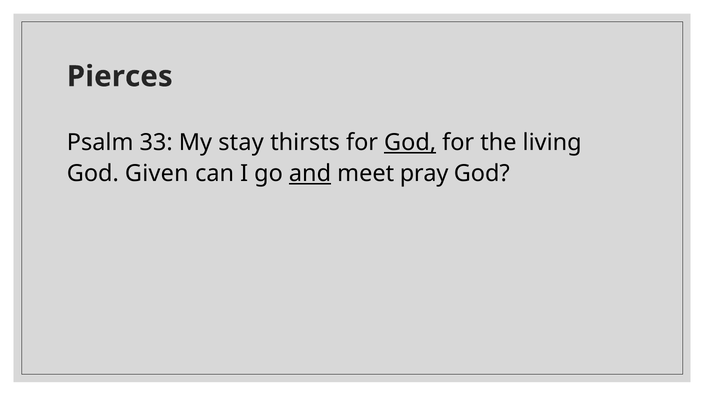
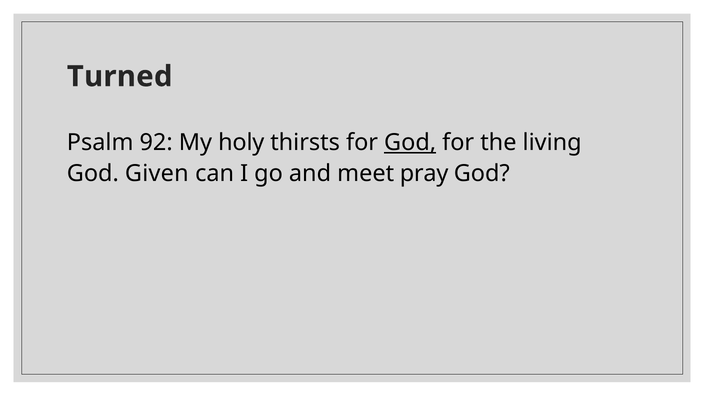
Pierces: Pierces -> Turned (120, 77)
33: 33 -> 92 (156, 143)
stay: stay -> holy (241, 143)
and underline: present -> none (310, 174)
